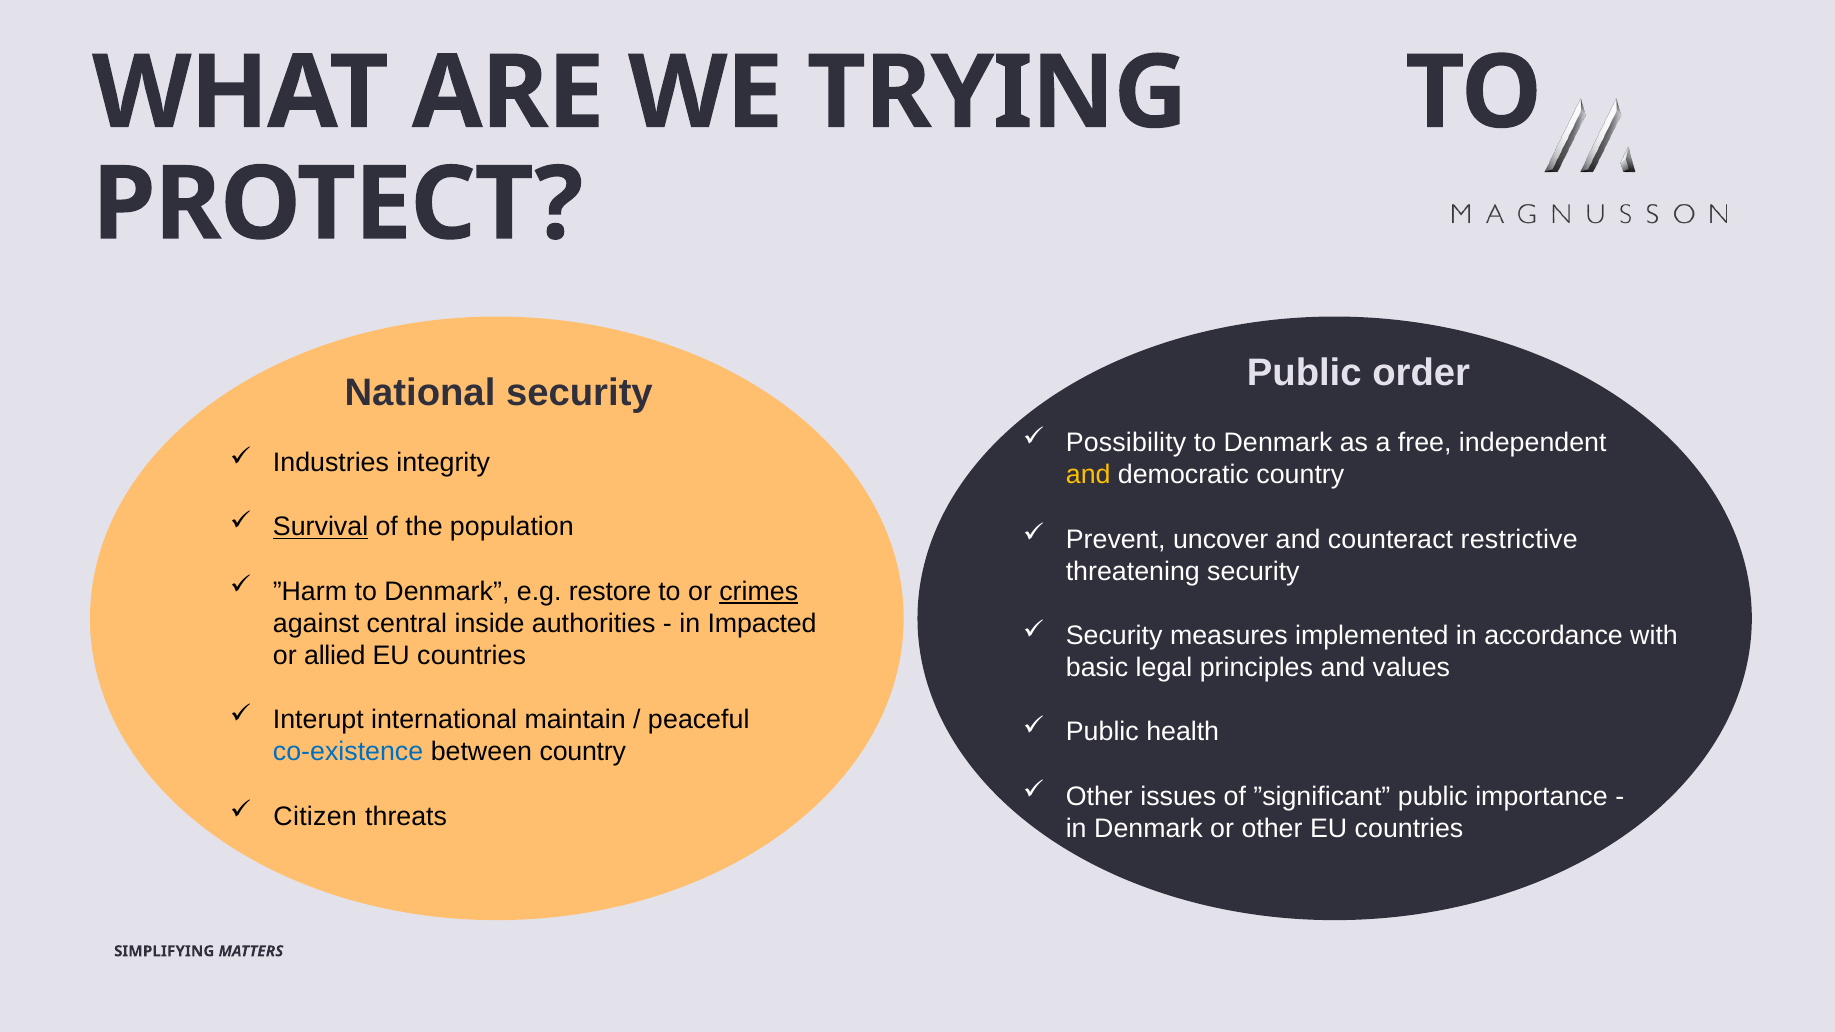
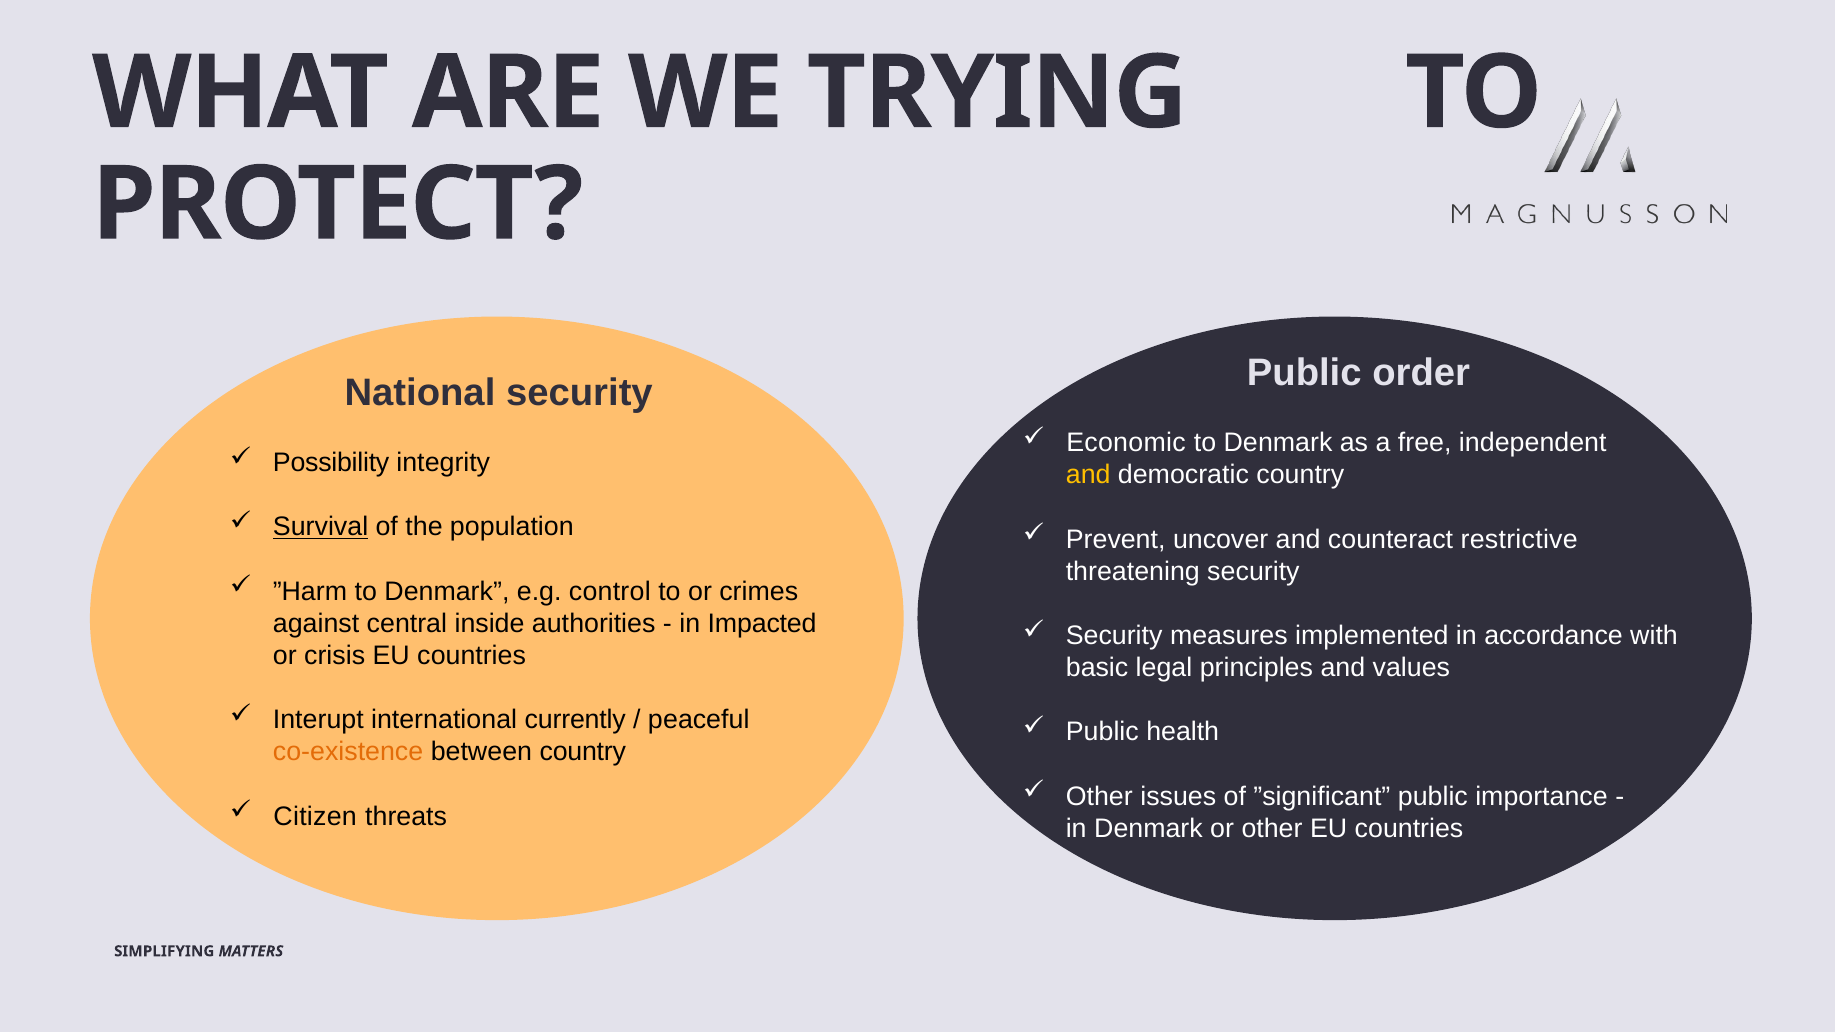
Possibility: Possibility -> Economic (1126, 443)
Industries: Industries -> Possibility (331, 463)
restore: restore -> control (610, 592)
crimes underline: present -> none (759, 592)
allied: allied -> crisis (335, 656)
maintain: maintain -> currently (575, 720)
co-existence colour: blue -> orange (348, 752)
